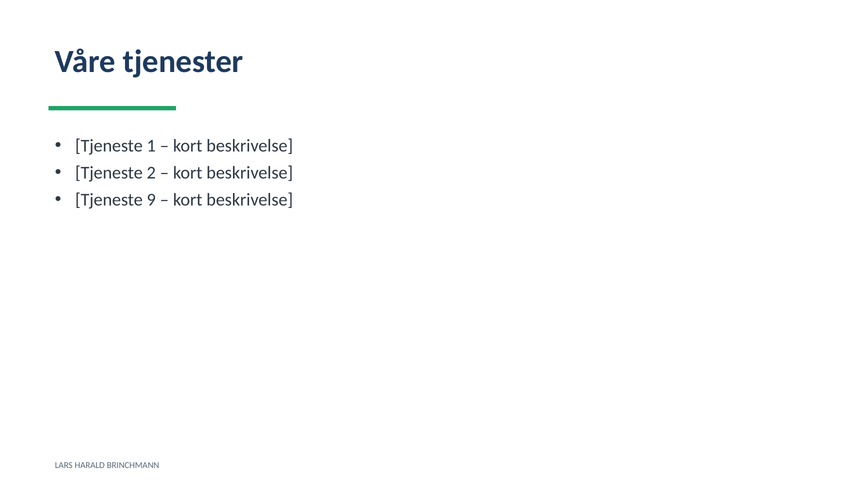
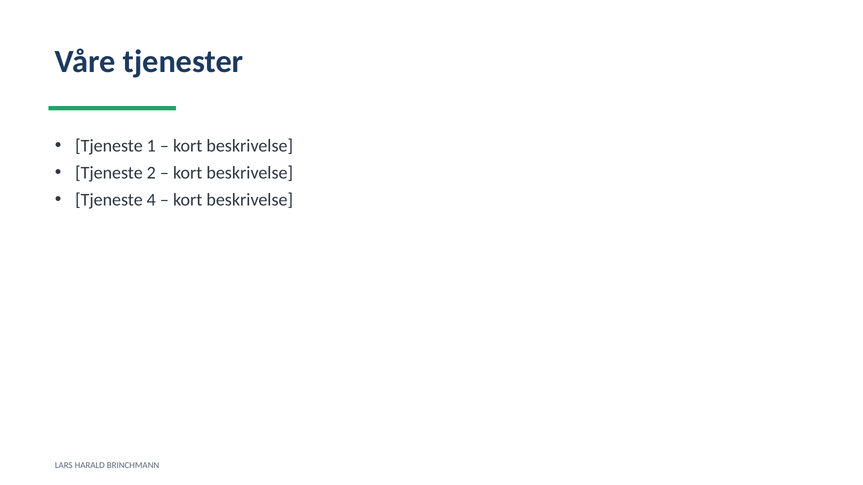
9: 9 -> 4 (151, 200)
